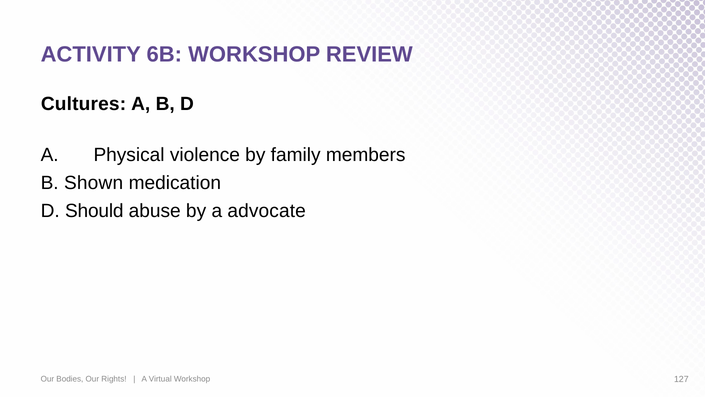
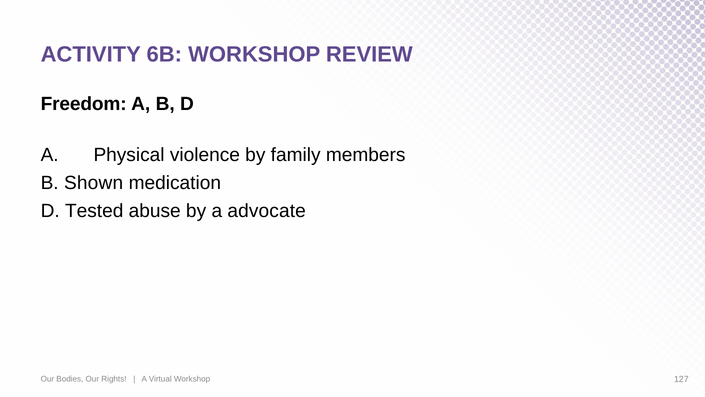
Cultures: Cultures -> Freedom (84, 104)
Should: Should -> Tested (94, 211)
